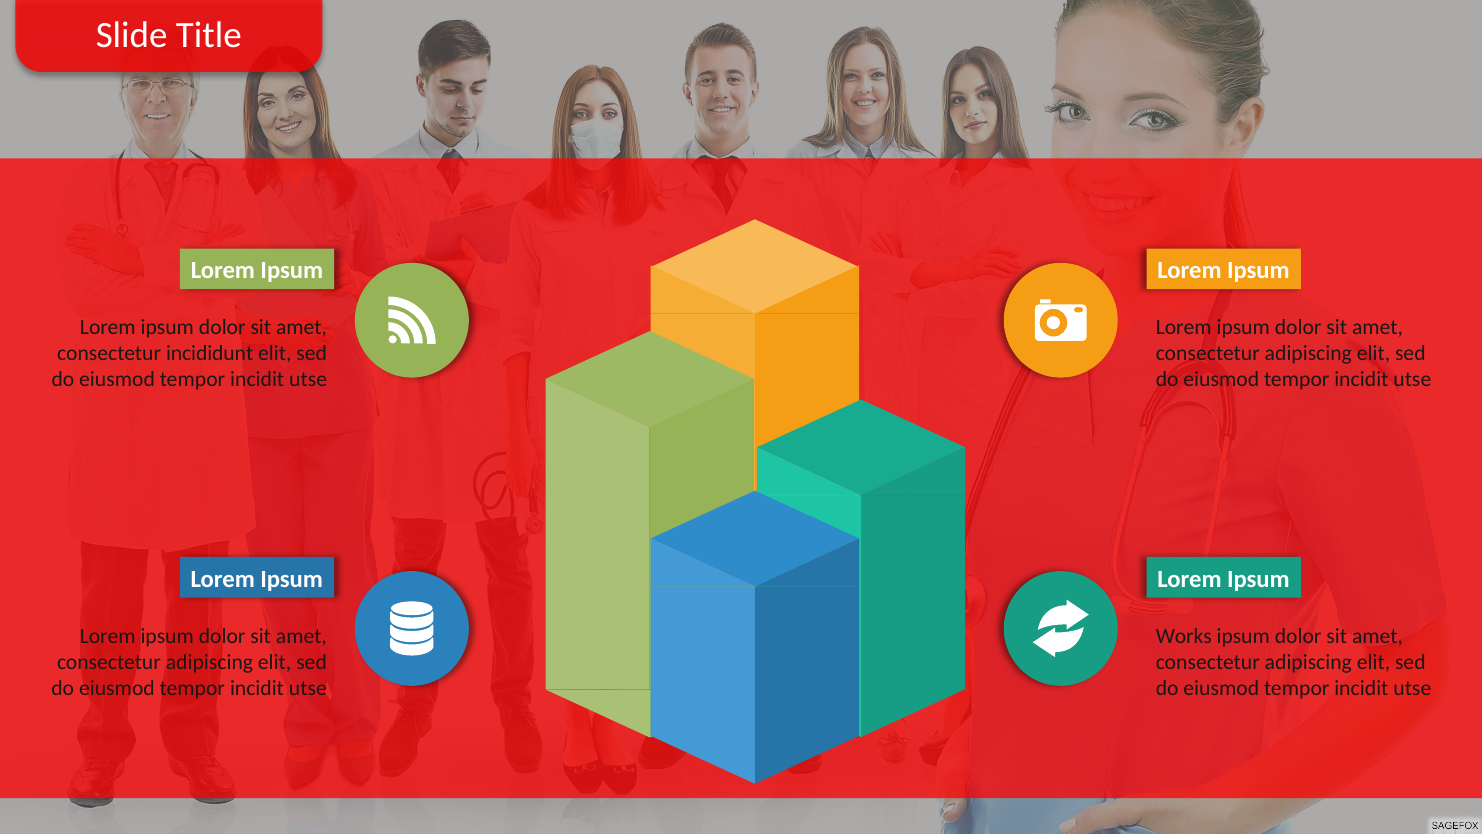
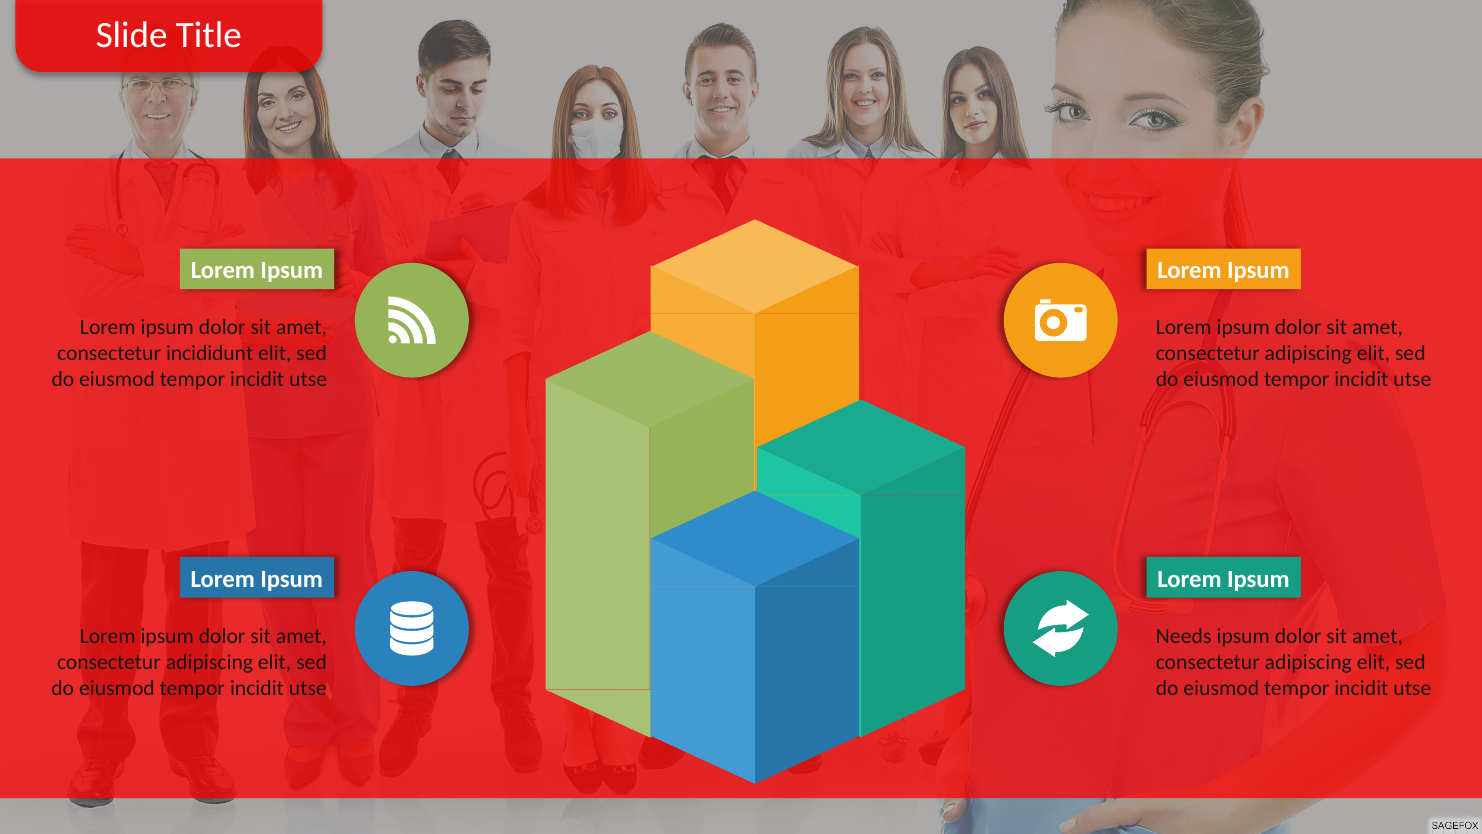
Works: Works -> Needs (1184, 636)
